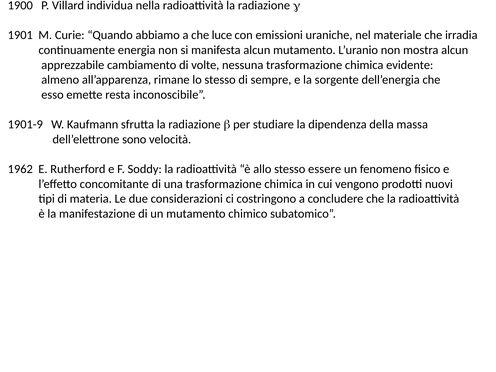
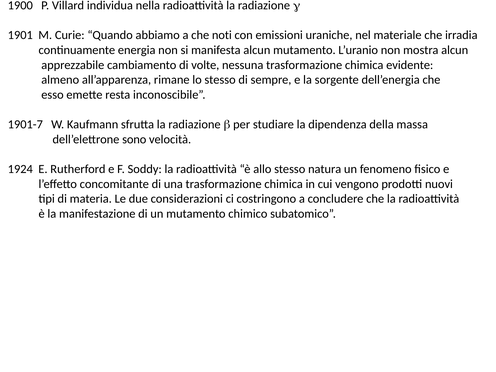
luce: luce -> noti (222, 35)
1901-9: 1901-9 -> 1901-7 (25, 124)
1962: 1962 -> 1924 (20, 169)
essere: essere -> natura (325, 169)
